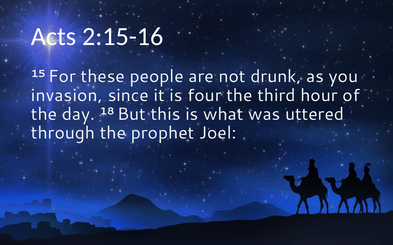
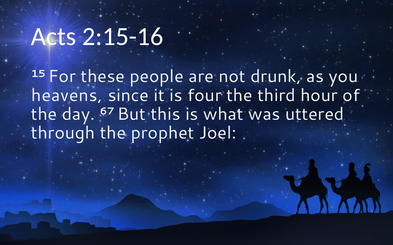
invasion: invasion -> heavens (67, 96)
18: 18 -> 67 (107, 112)
